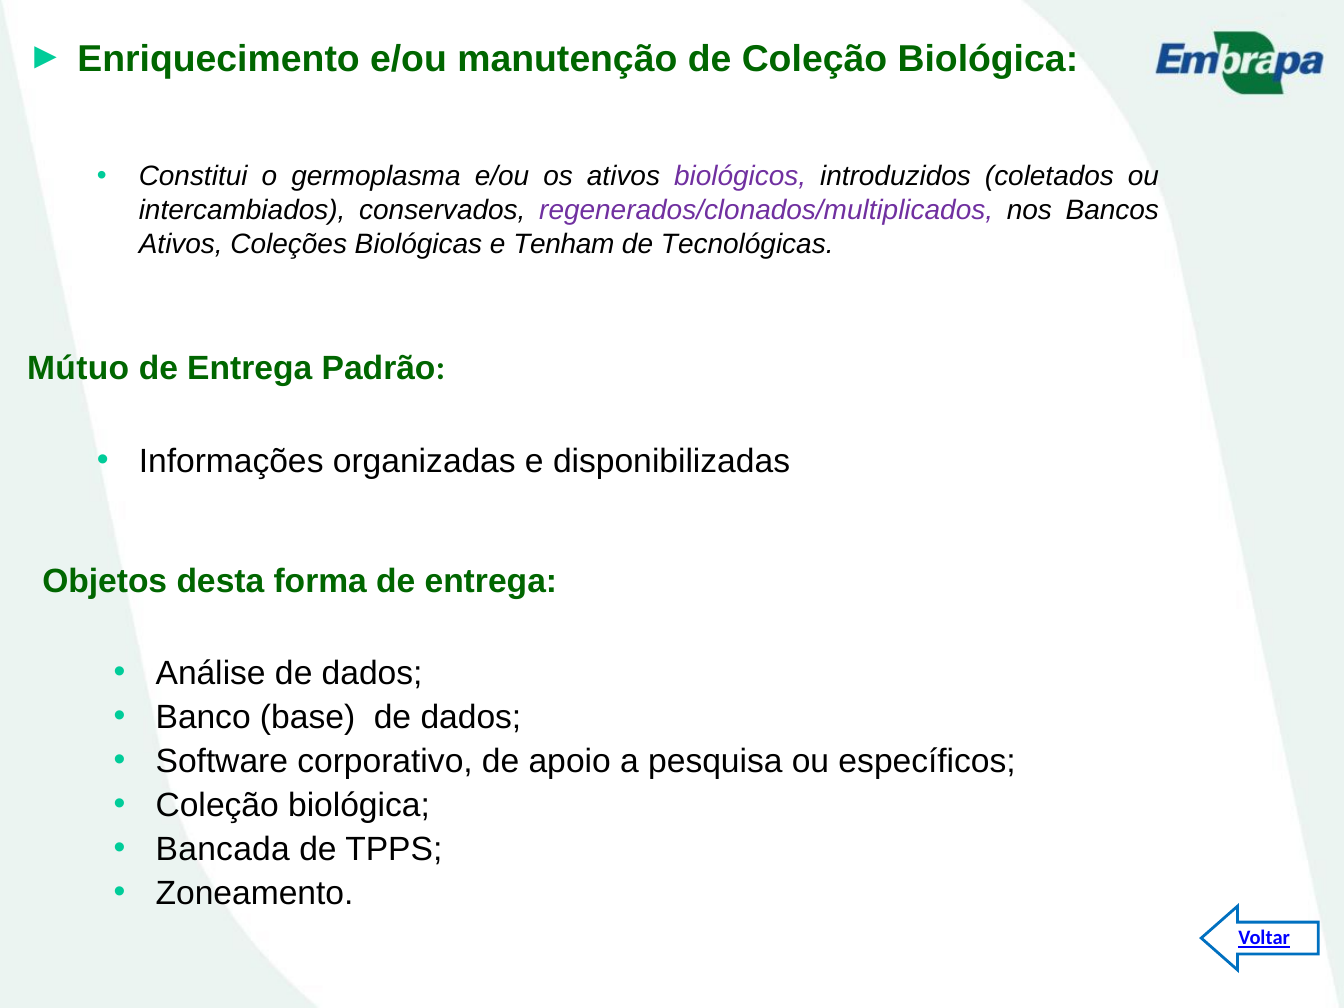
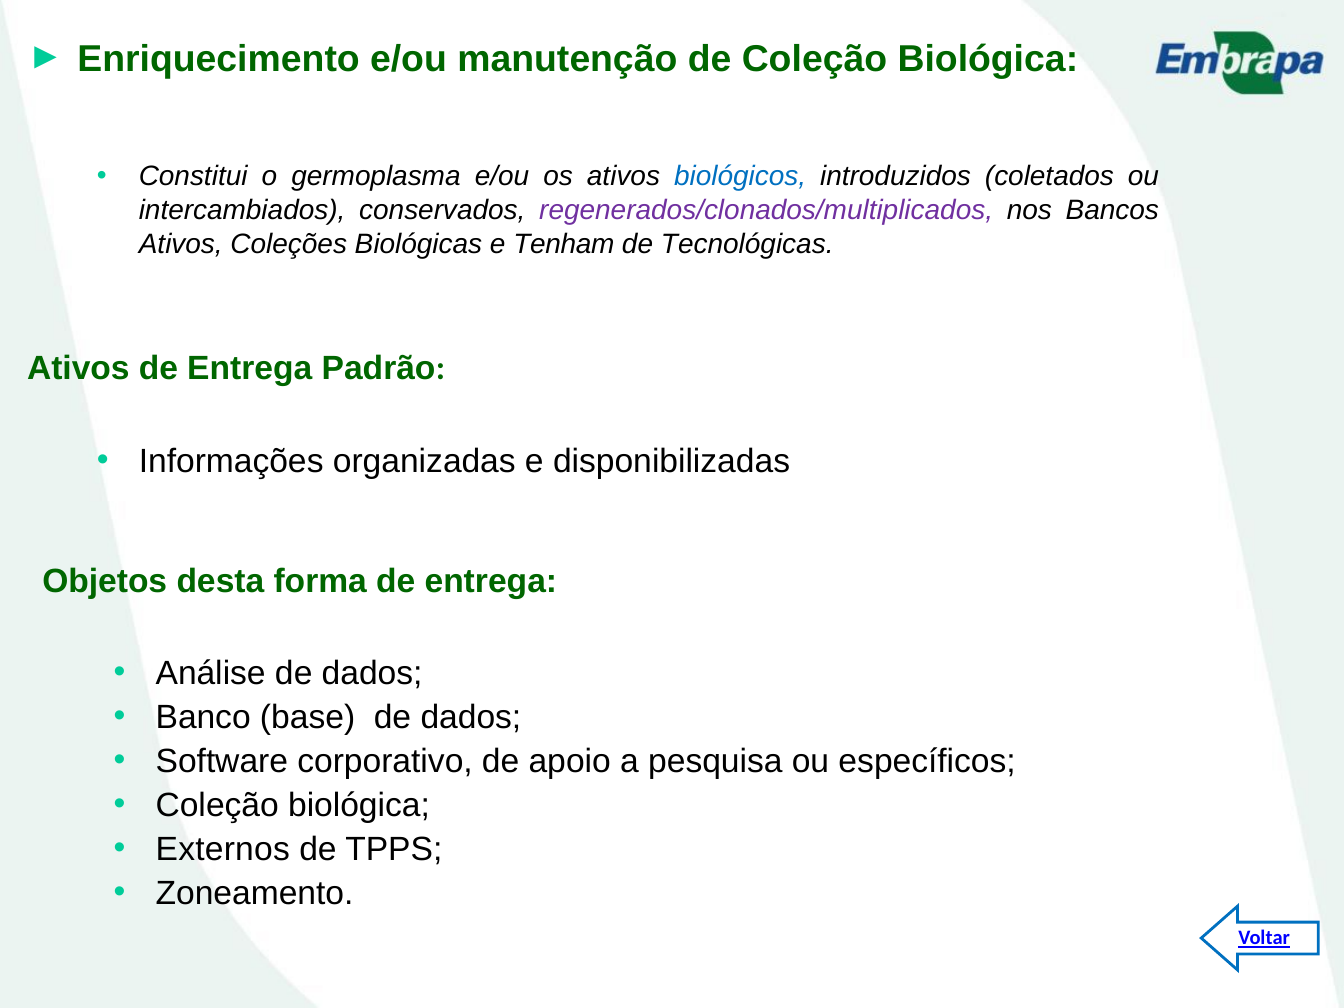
biológicos colour: purple -> blue (740, 177)
Mútuo: Mútuo -> Ativos (78, 369)
Bancada: Bancada -> Externos (223, 849)
